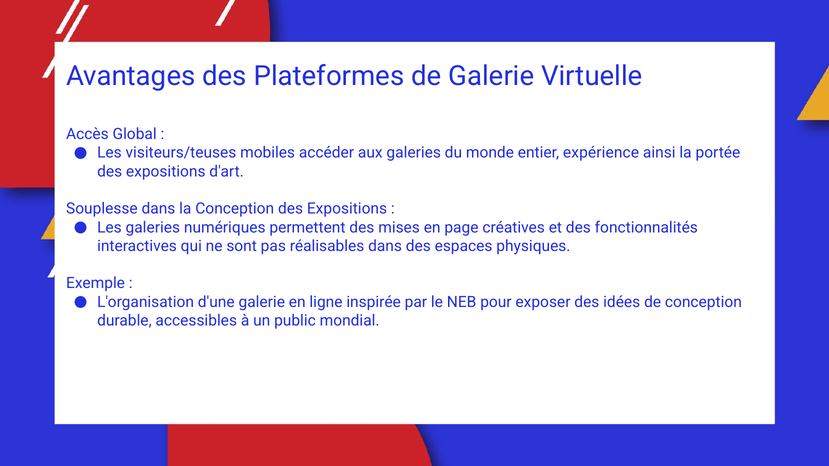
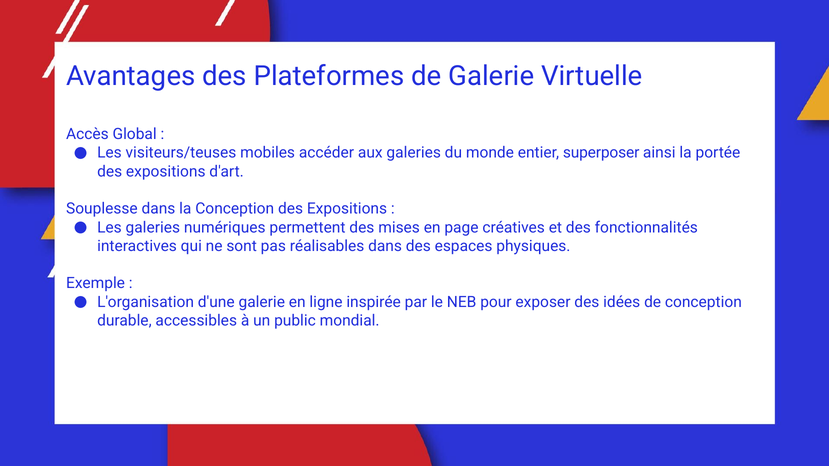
expérience: expérience -> superposer (601, 153)
